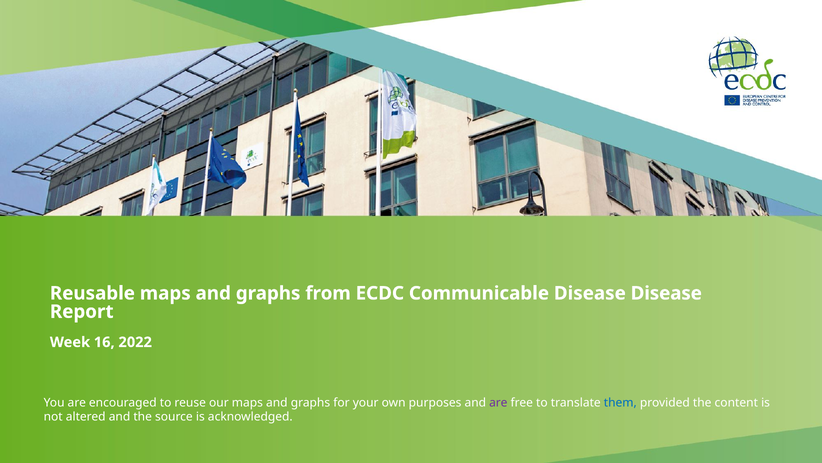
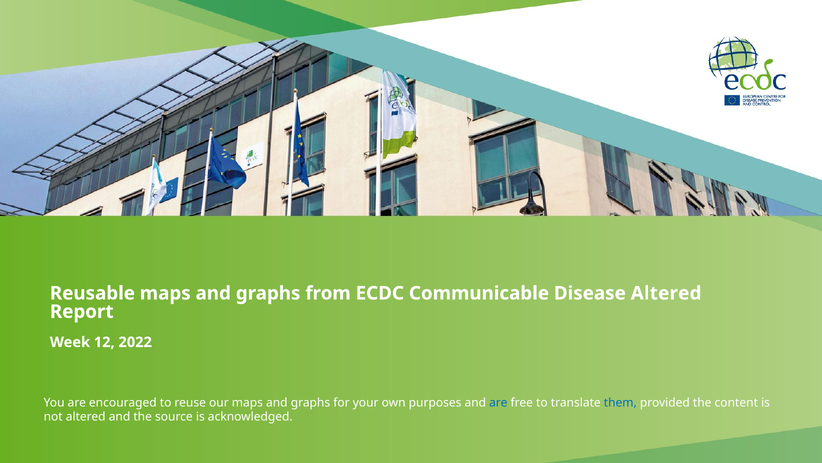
Disease Disease: Disease -> Altered (666, 293)
16: 16 -> 12 (104, 342)
are colour: purple -> blue (498, 402)
